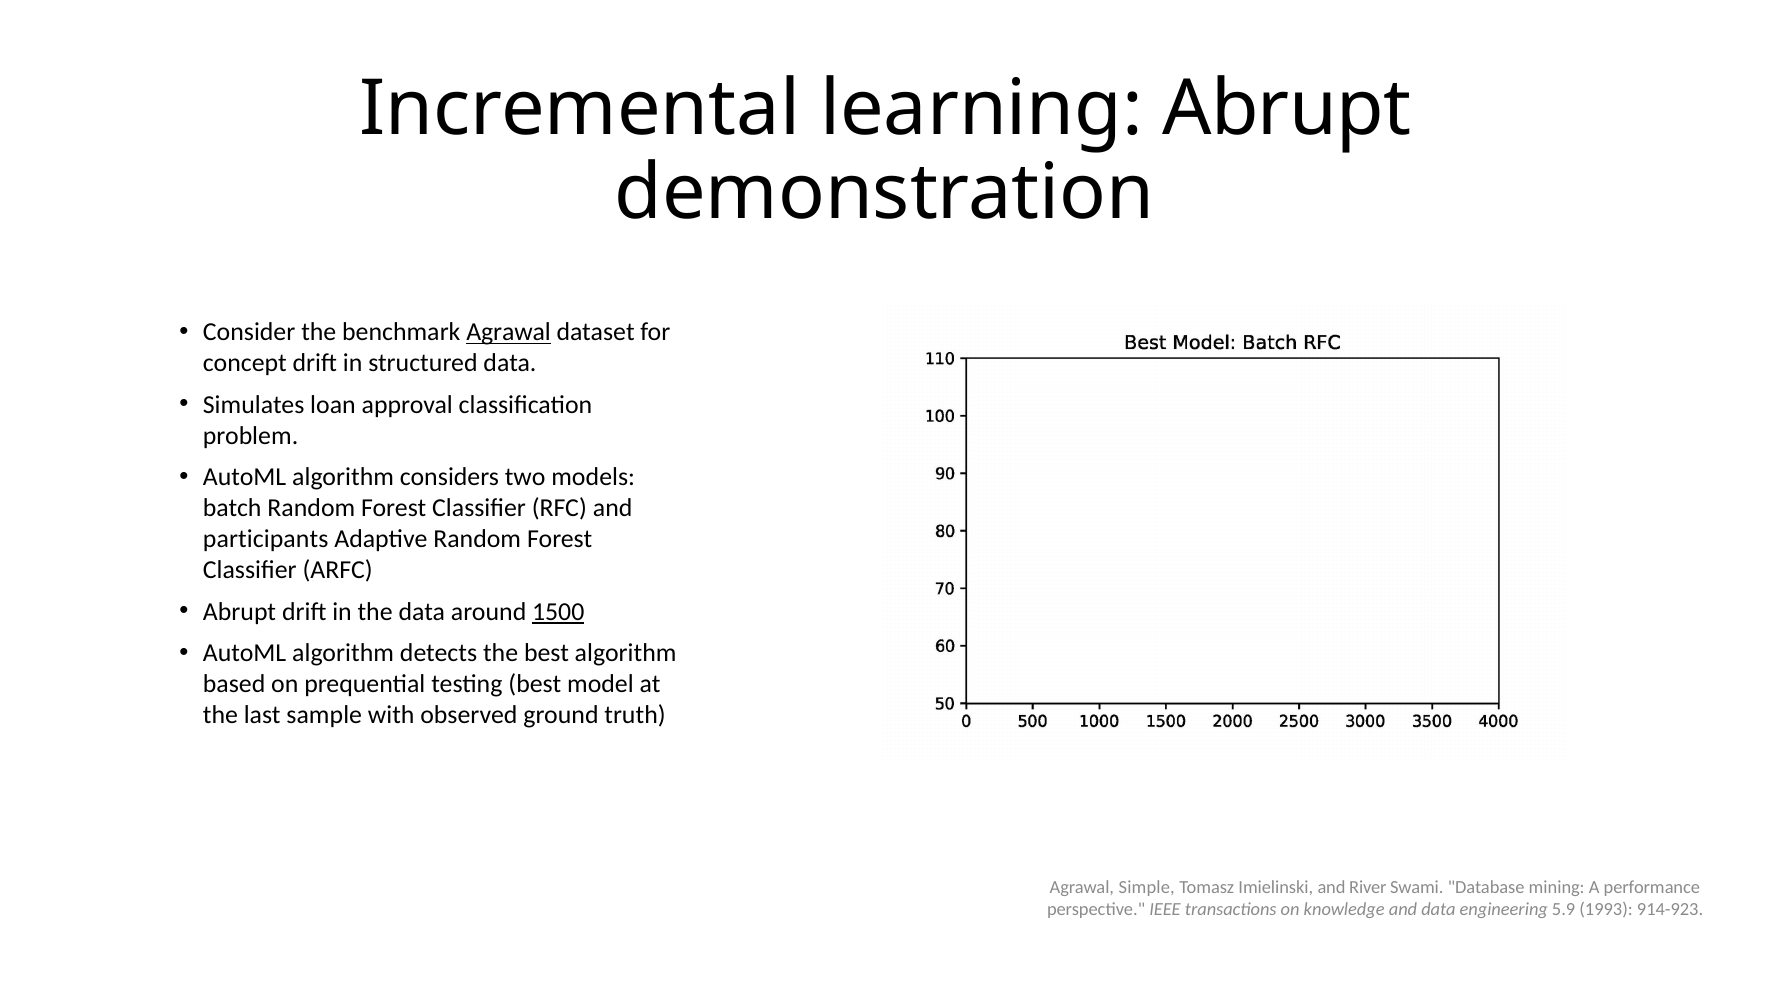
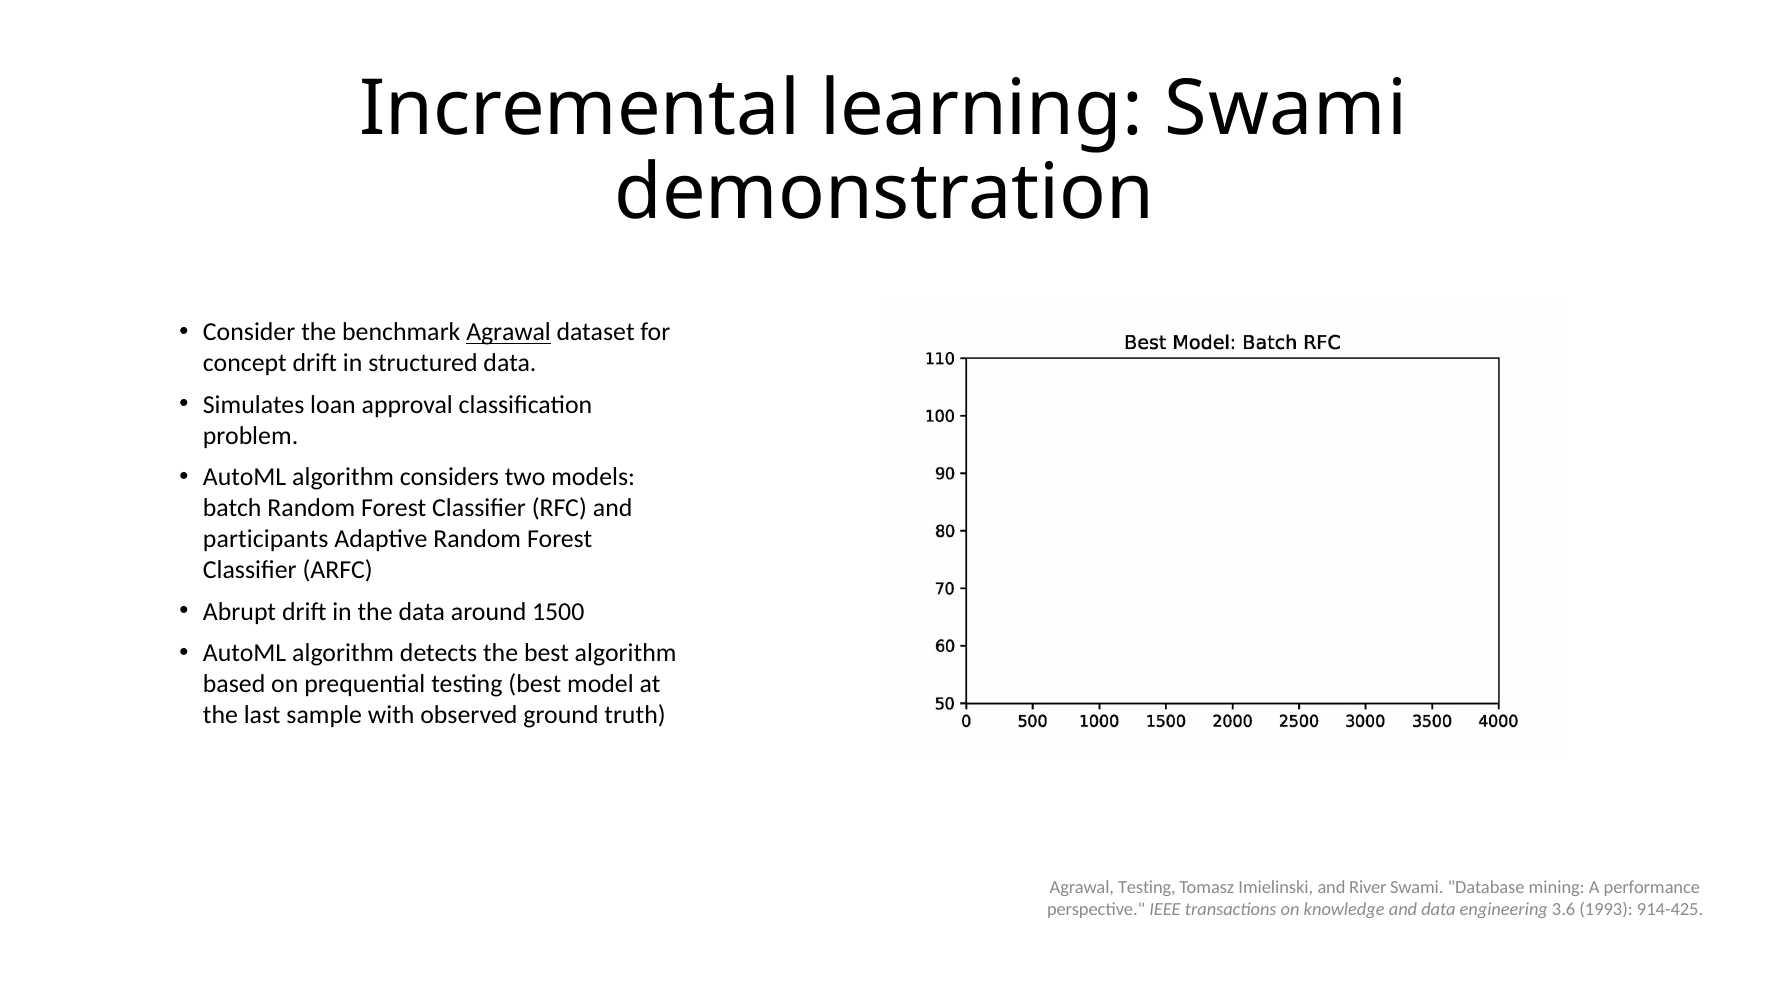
learning Abrupt: Abrupt -> Swami (1286, 109)
1500 underline: present -> none (558, 612)
Agrawal Simple: Simple -> Testing (1147, 888)
5.9: 5.9 -> 3.6 (1564, 910)
914-923: 914-923 -> 914-425 (1670, 910)
